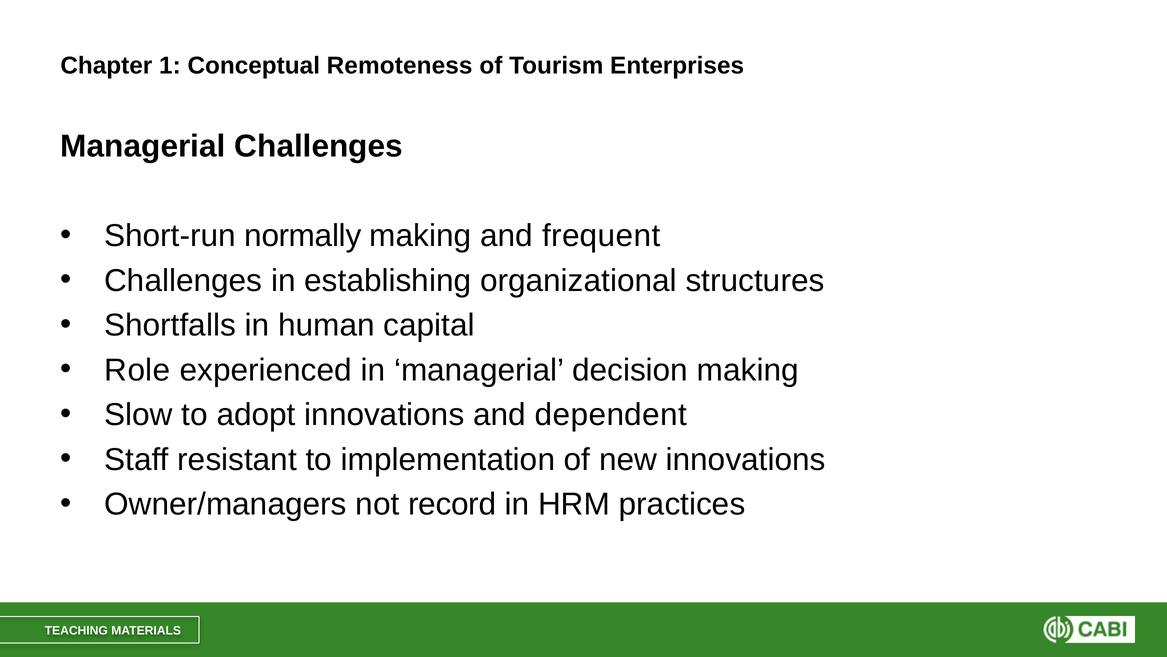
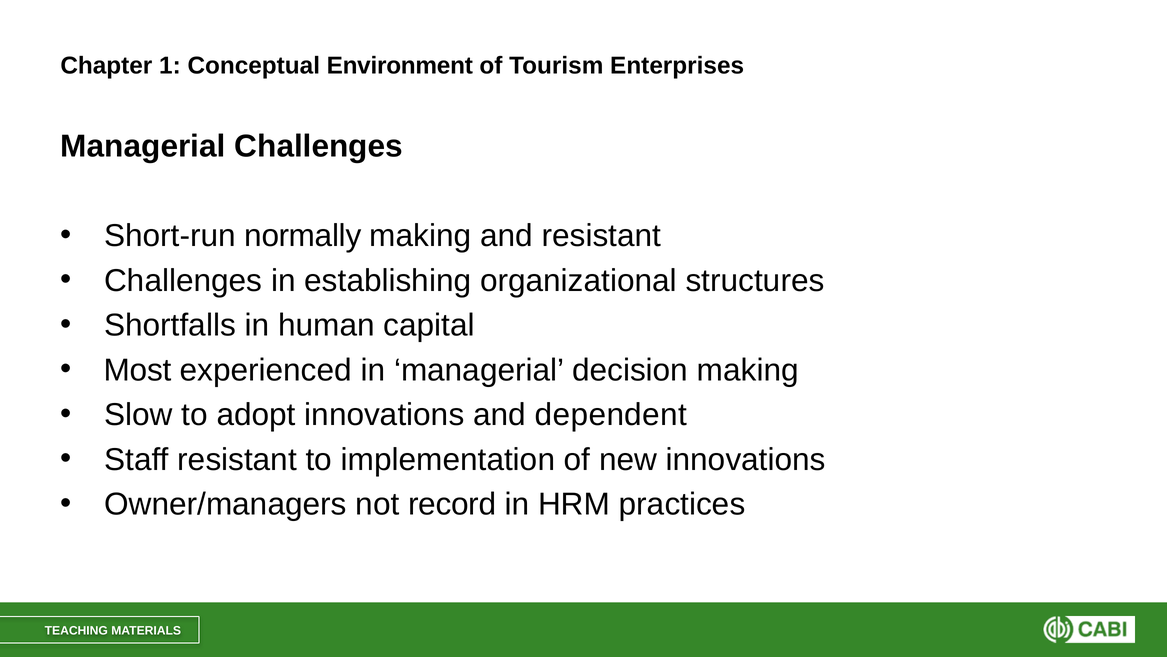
Remoteness: Remoteness -> Environment (400, 65)
and frequent: frequent -> resistant (601, 236)
Role: Role -> Most (138, 370)
